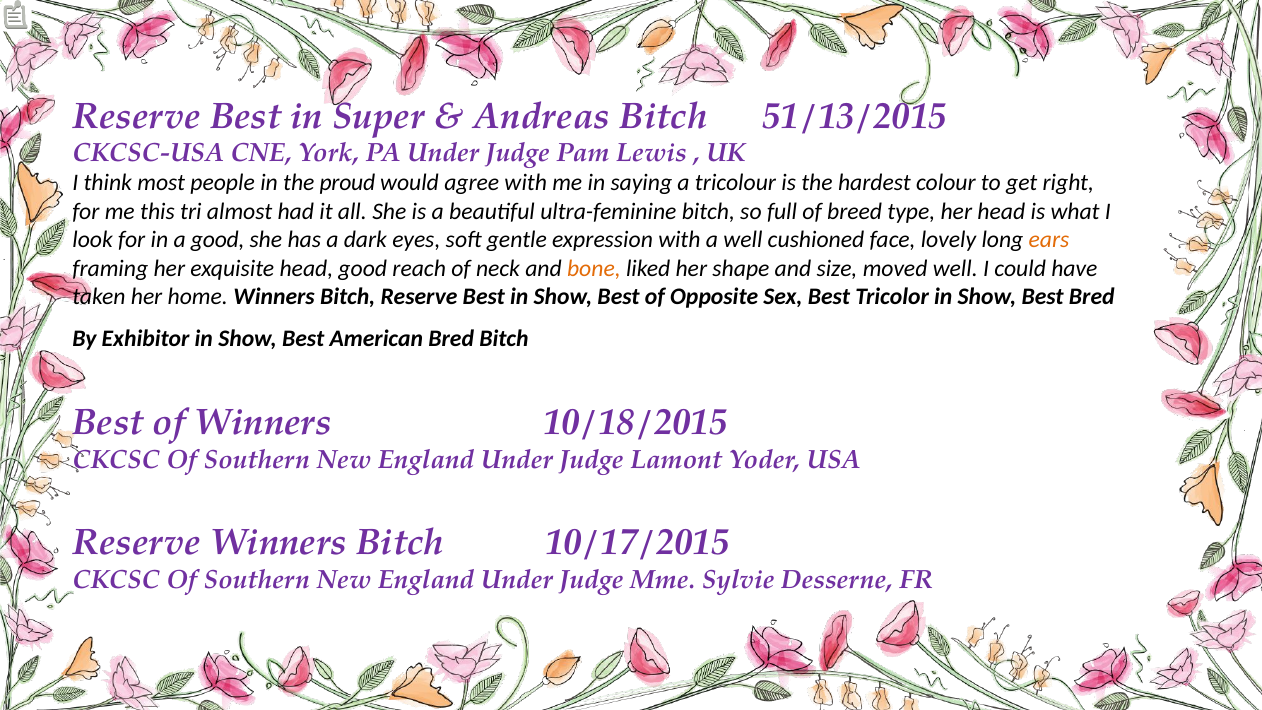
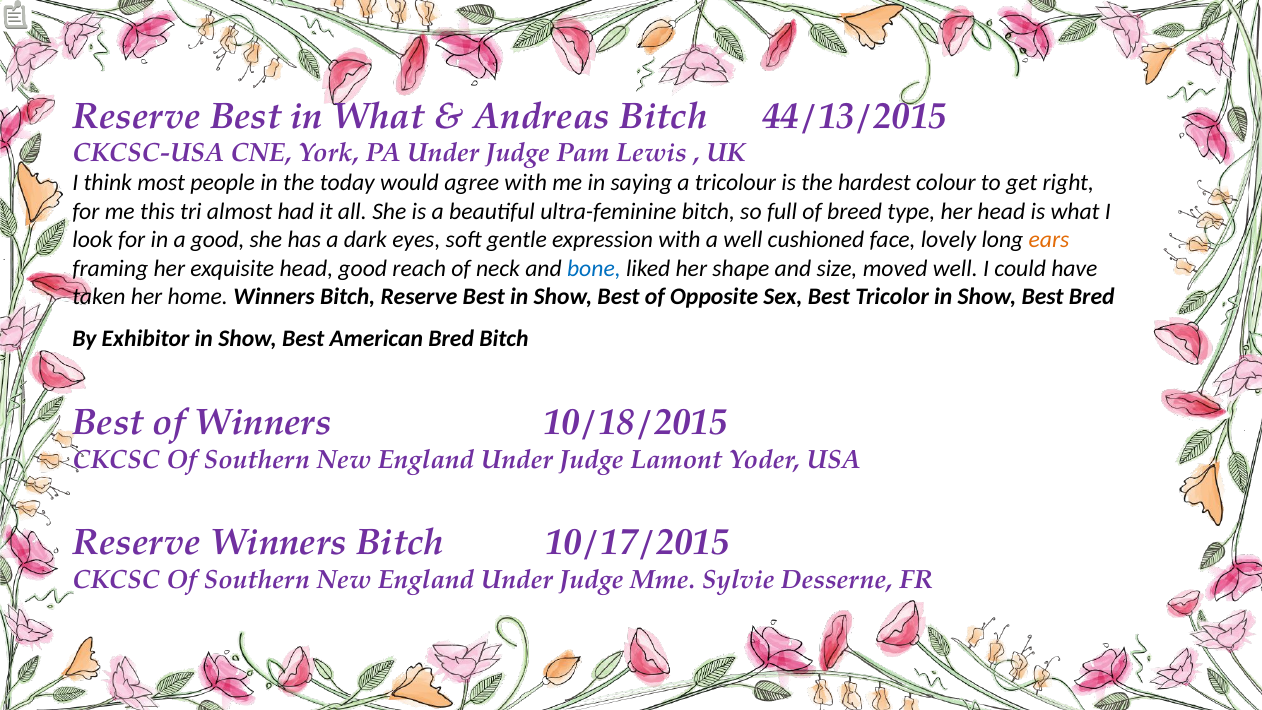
in Super: Super -> What (378, 116)
51/13/2015: 51/13/2015 -> 44/13/2015 (855, 116)
proud: proud -> today (347, 183)
bone colour: orange -> blue (594, 268)
